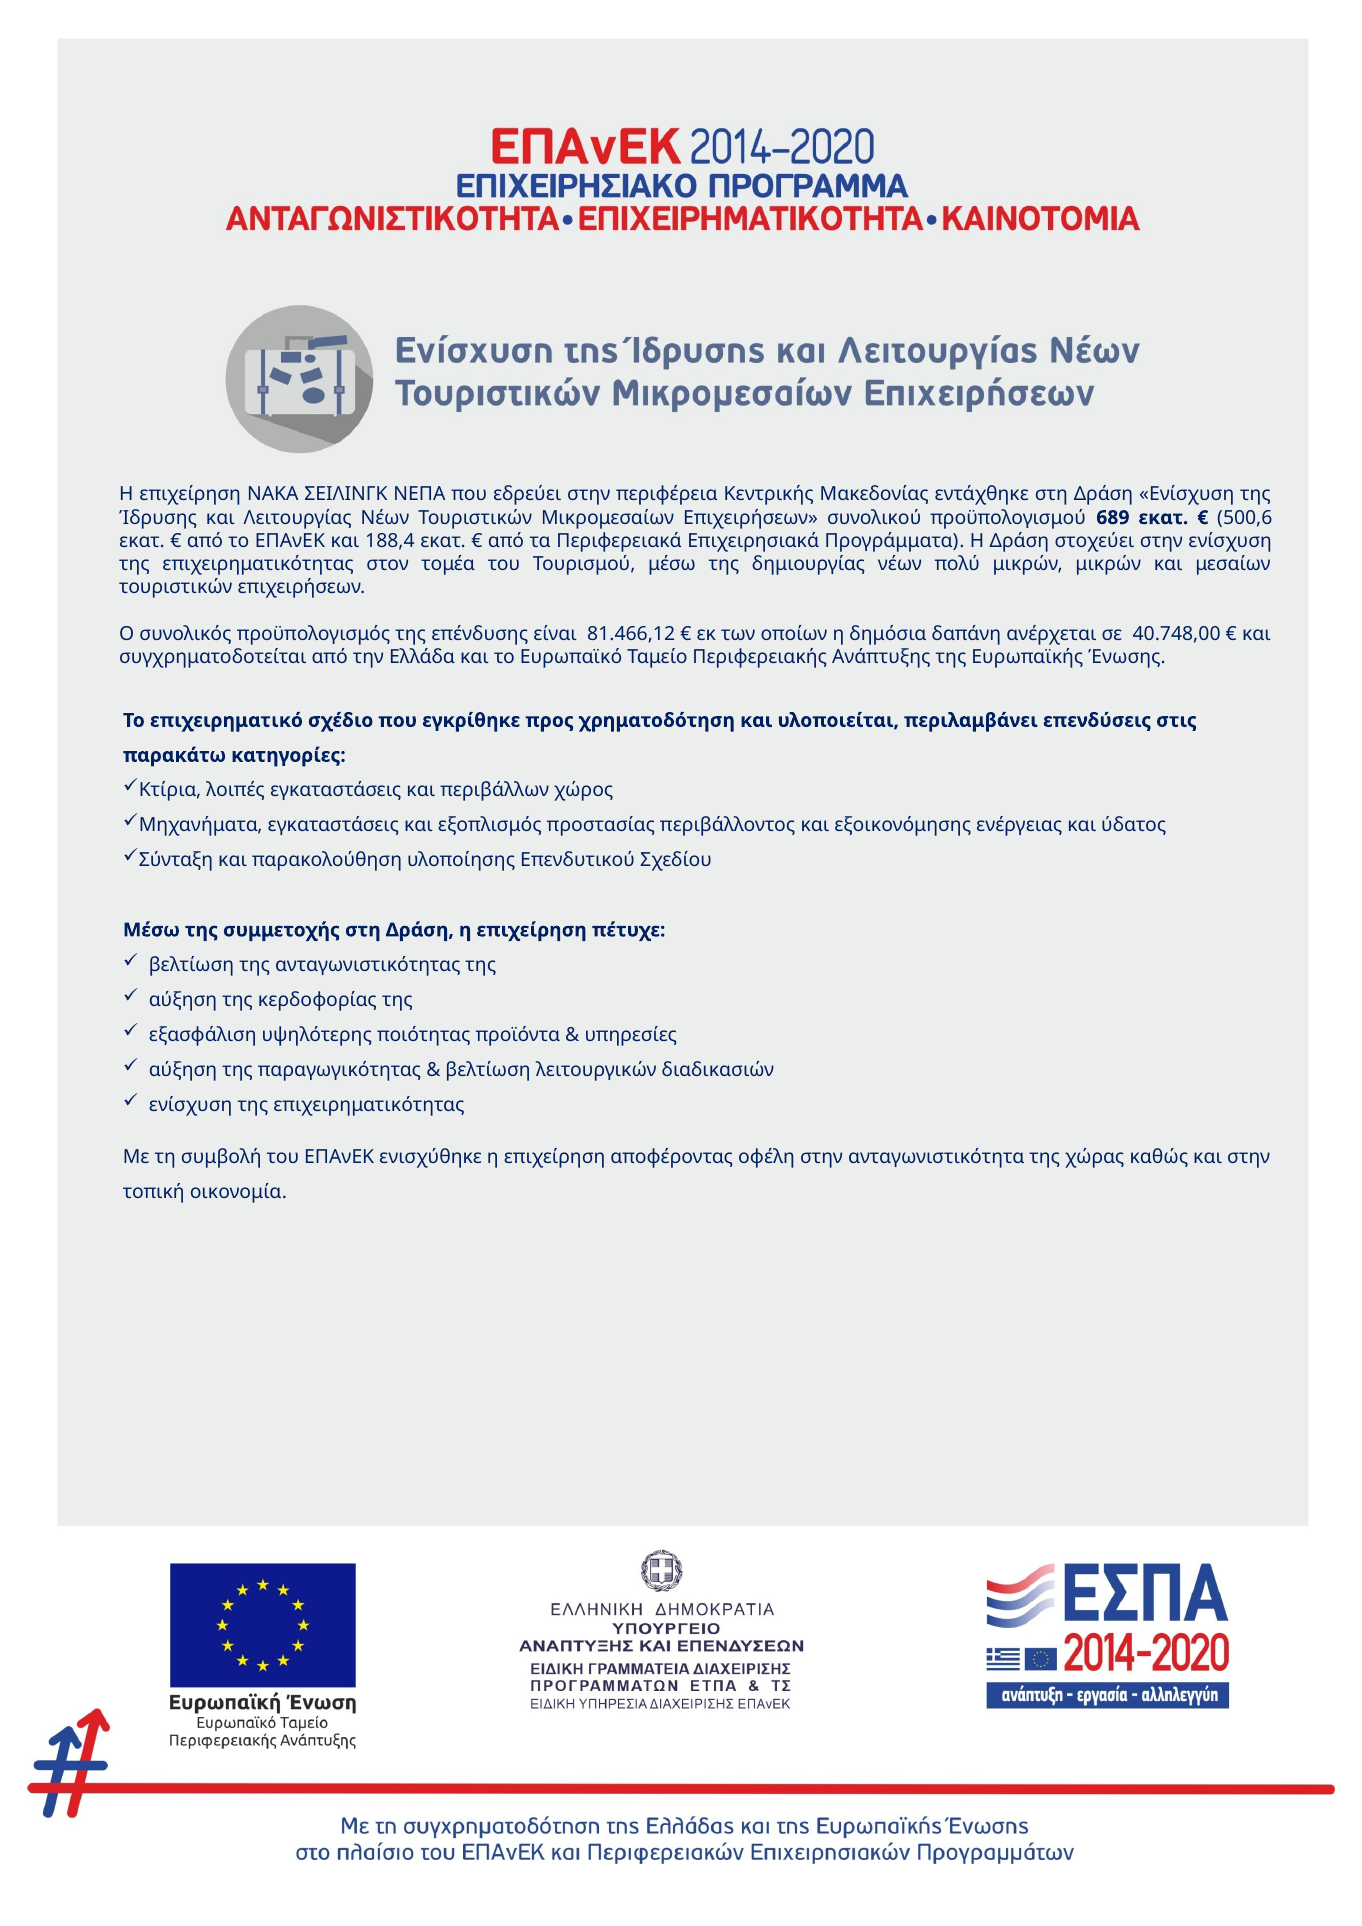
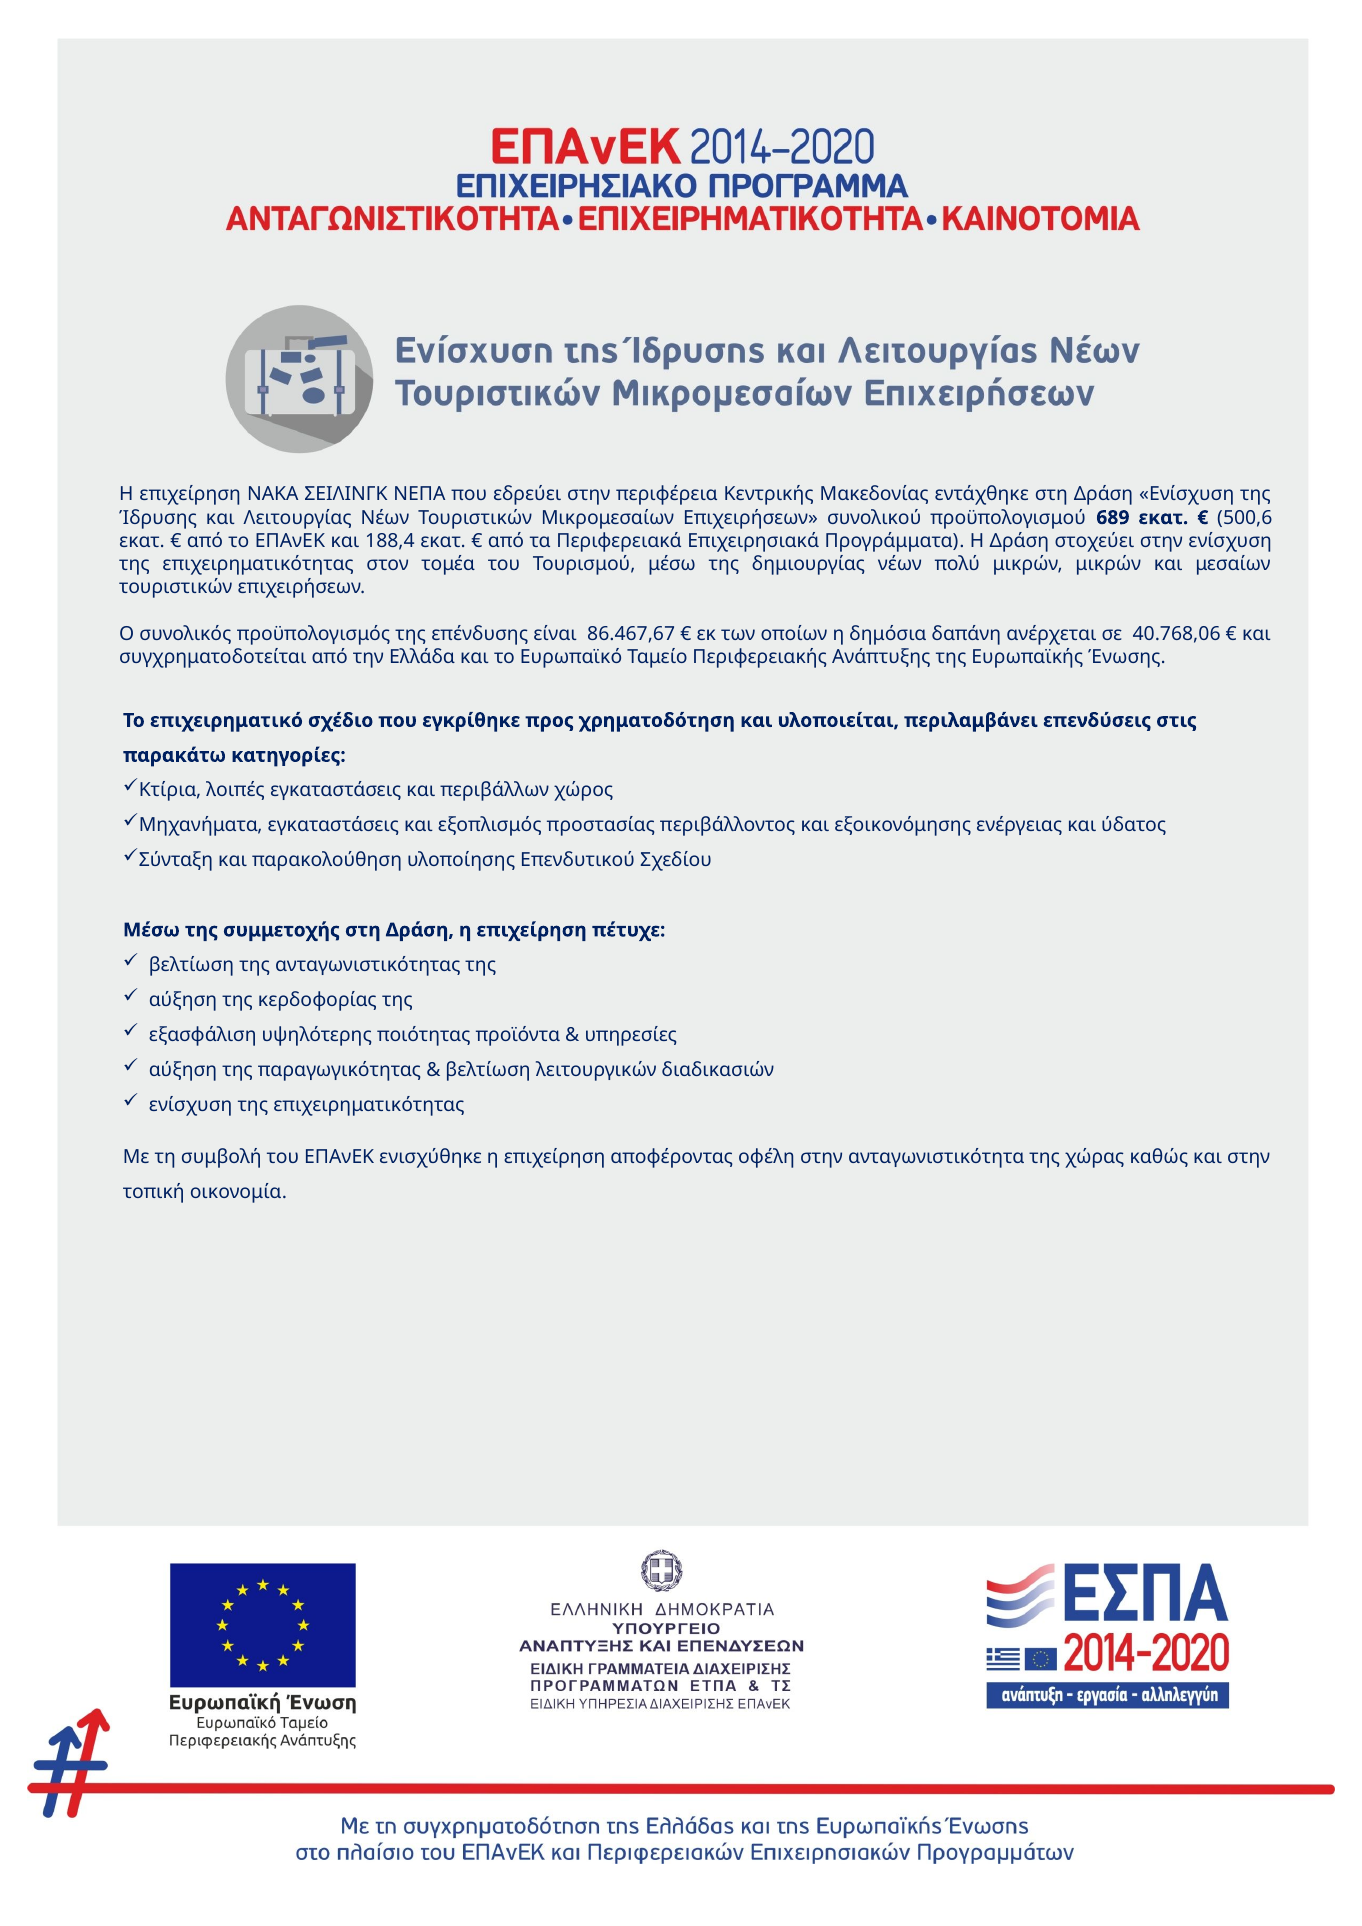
81.466,12: 81.466,12 -> 86.467,67 (631, 634)
40.748,00: 40.748,00 -> 40.768,06 (1177, 634)
